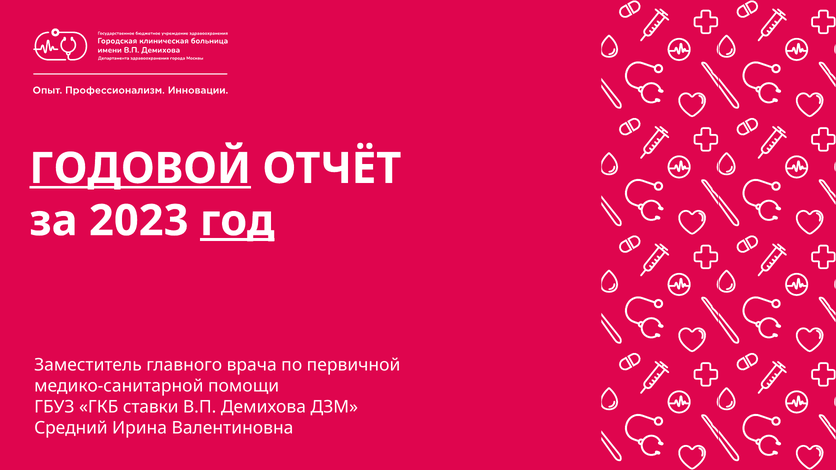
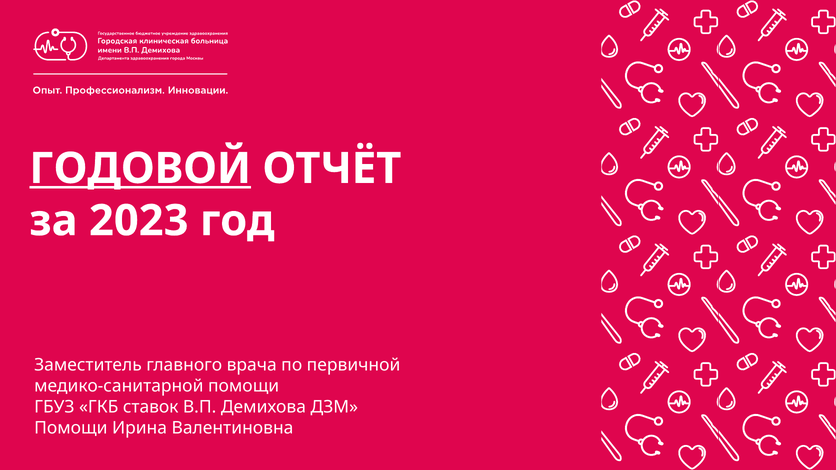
год underline: present -> none (237, 221)
ставки: ставки -> ставок (151, 407)
Средний: Средний -> Помощи (71, 428)
